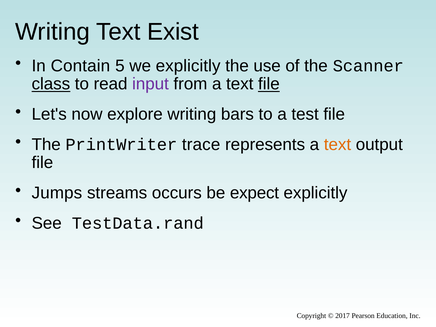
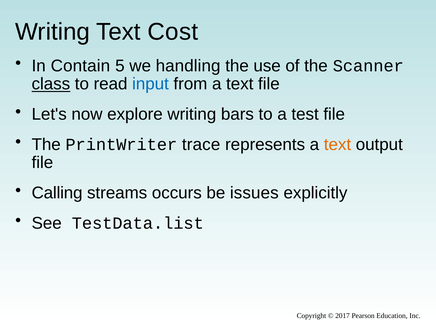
Exist: Exist -> Cost (173, 32)
we explicitly: explicitly -> handling (188, 66)
input colour: purple -> blue (150, 84)
file underline: present -> none (269, 84)
Jumps: Jumps -> Calling (57, 193)
expect: expect -> issues (254, 193)
TestData.rand: TestData.rand -> TestData.list (138, 223)
